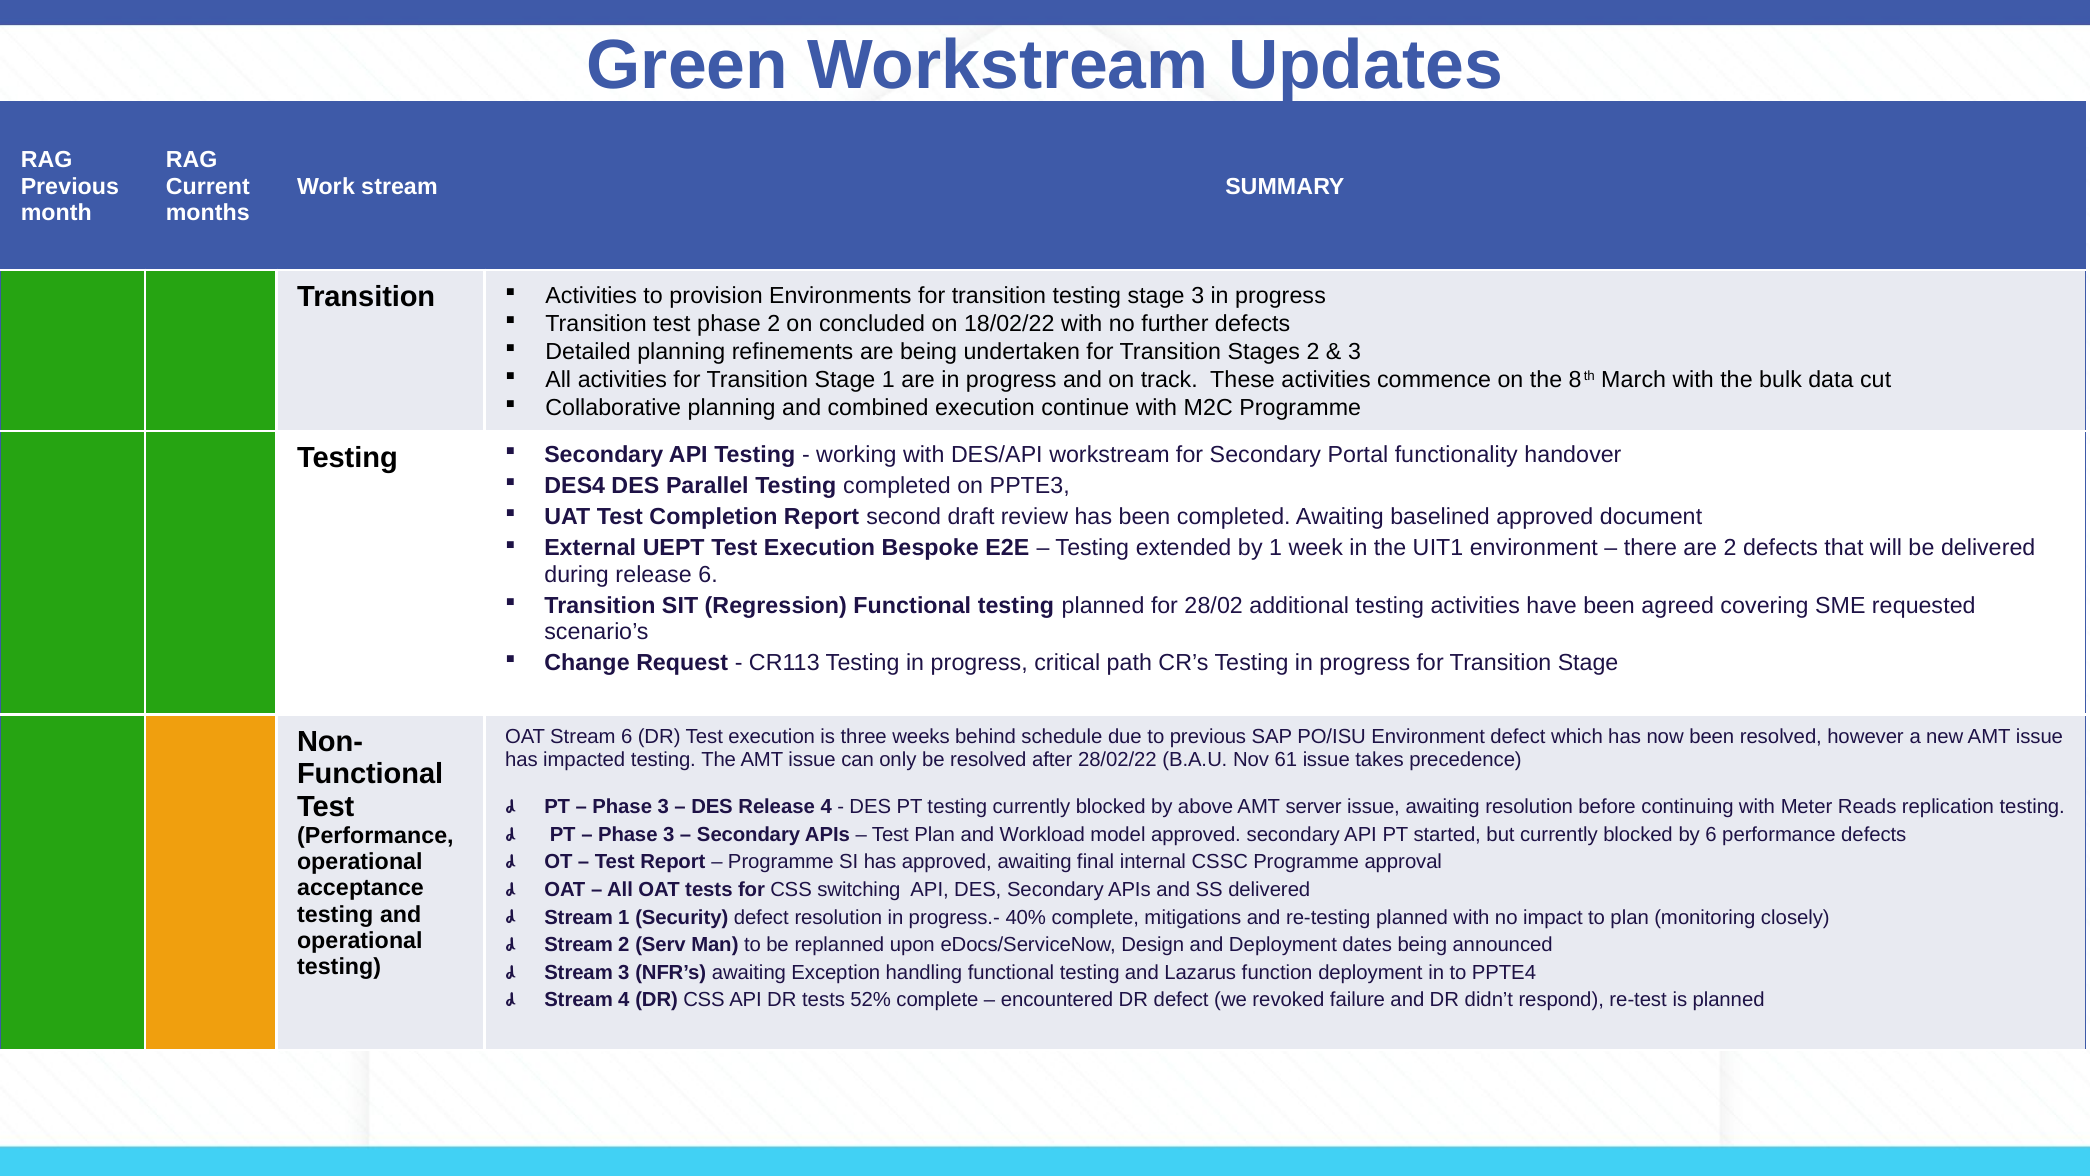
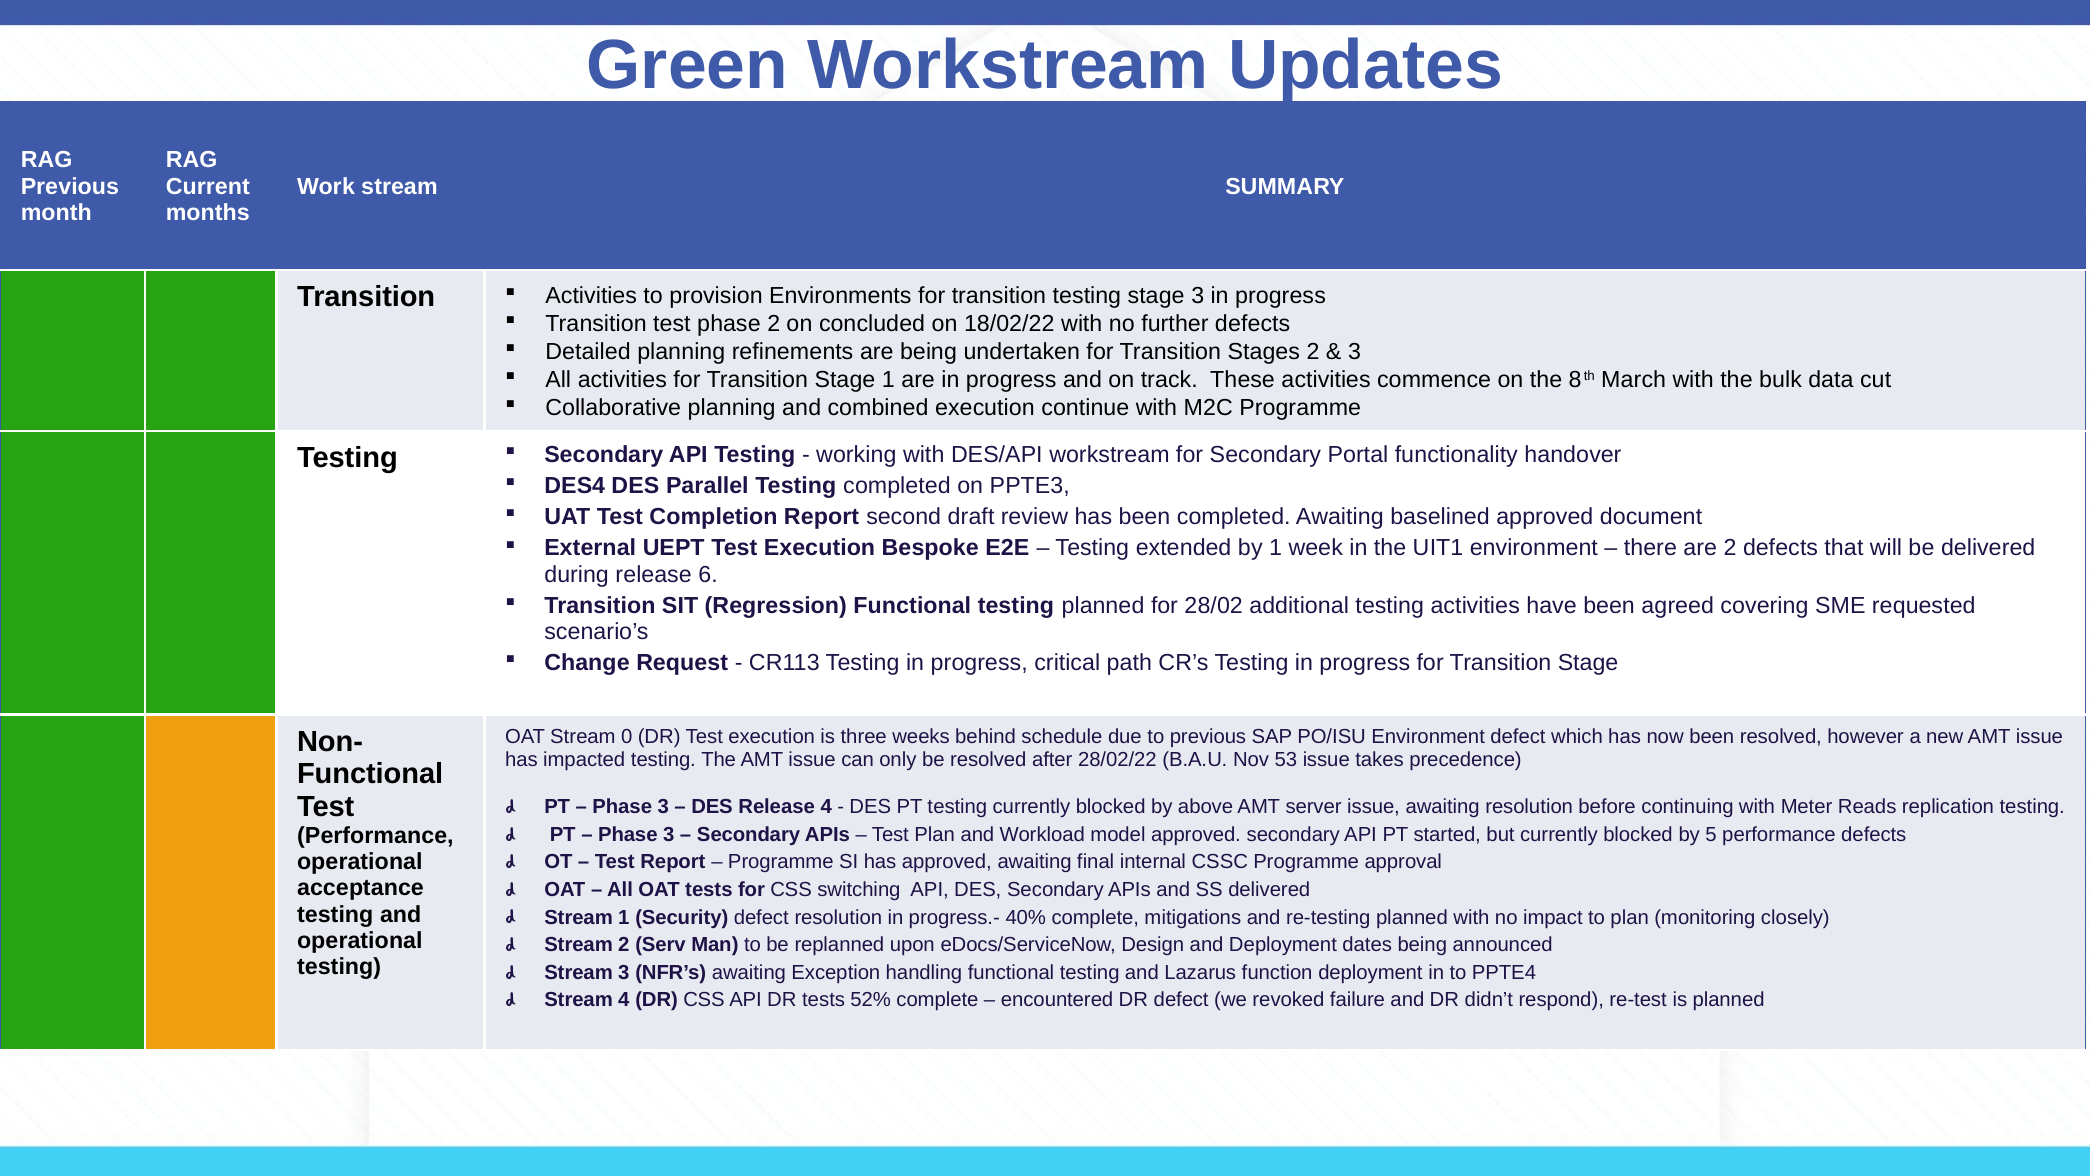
Stream 6: 6 -> 0 (627, 737)
61: 61 -> 53 (1286, 759)
by 6: 6 -> 5 (1711, 834)
